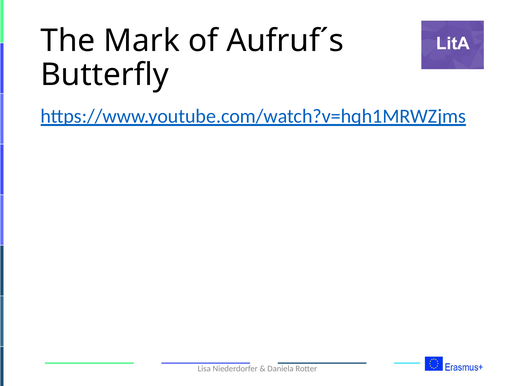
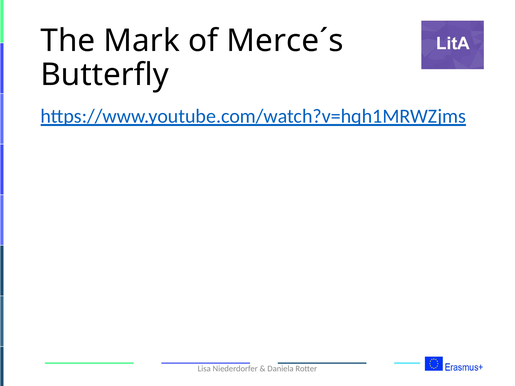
Aufruf´s: Aufruf´s -> Merce´s (285, 41)
